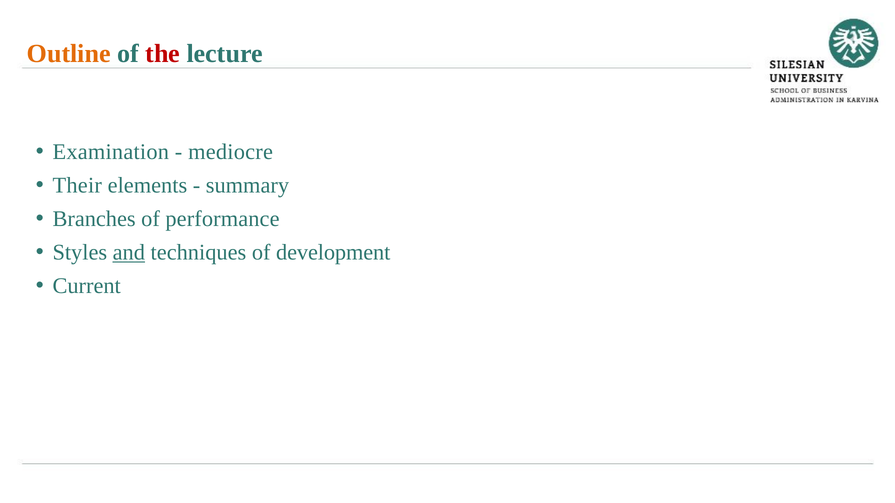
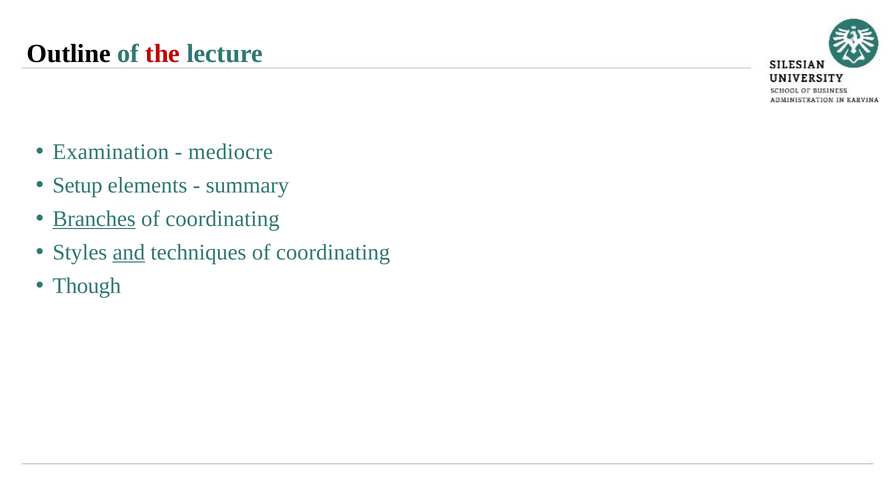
Outline colour: orange -> black (69, 54)
Their: Their -> Setup (77, 186)
Branches underline: none -> present (94, 219)
performance: performance -> coordinating (222, 219)
techniques of development: development -> coordinating (333, 253)
Current: Current -> Though (87, 286)
